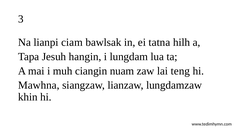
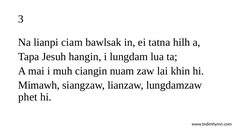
teng: teng -> khin (180, 71)
Mawhna: Mawhna -> Mimawh (39, 85)
khin: khin -> phet (28, 97)
